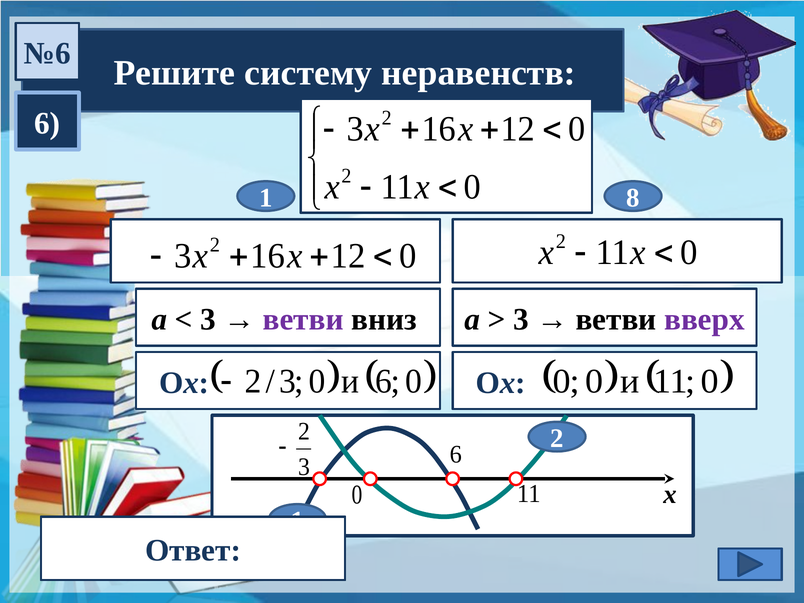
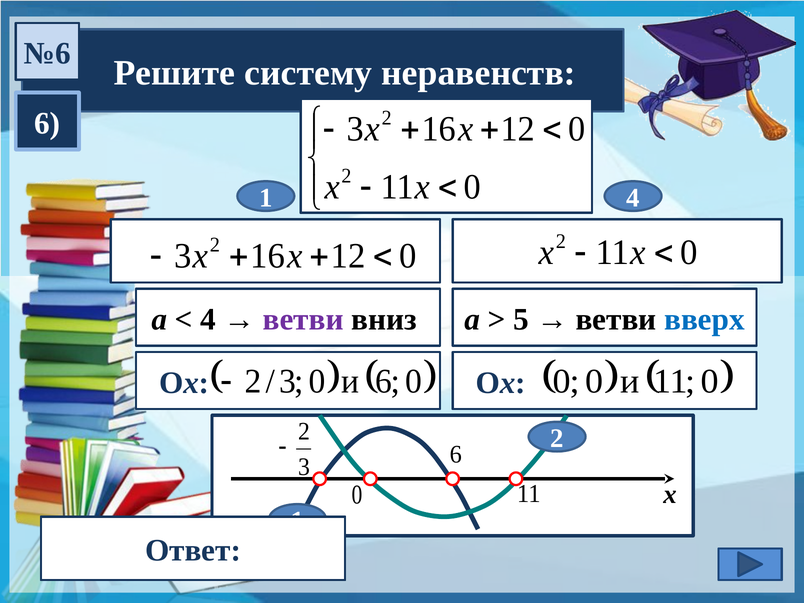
1 8: 8 -> 4 (633, 198)
3: 3 -> 4 (208, 319)
3: 3 -> 5 (521, 319)
вверх colour: purple -> blue (705, 319)
